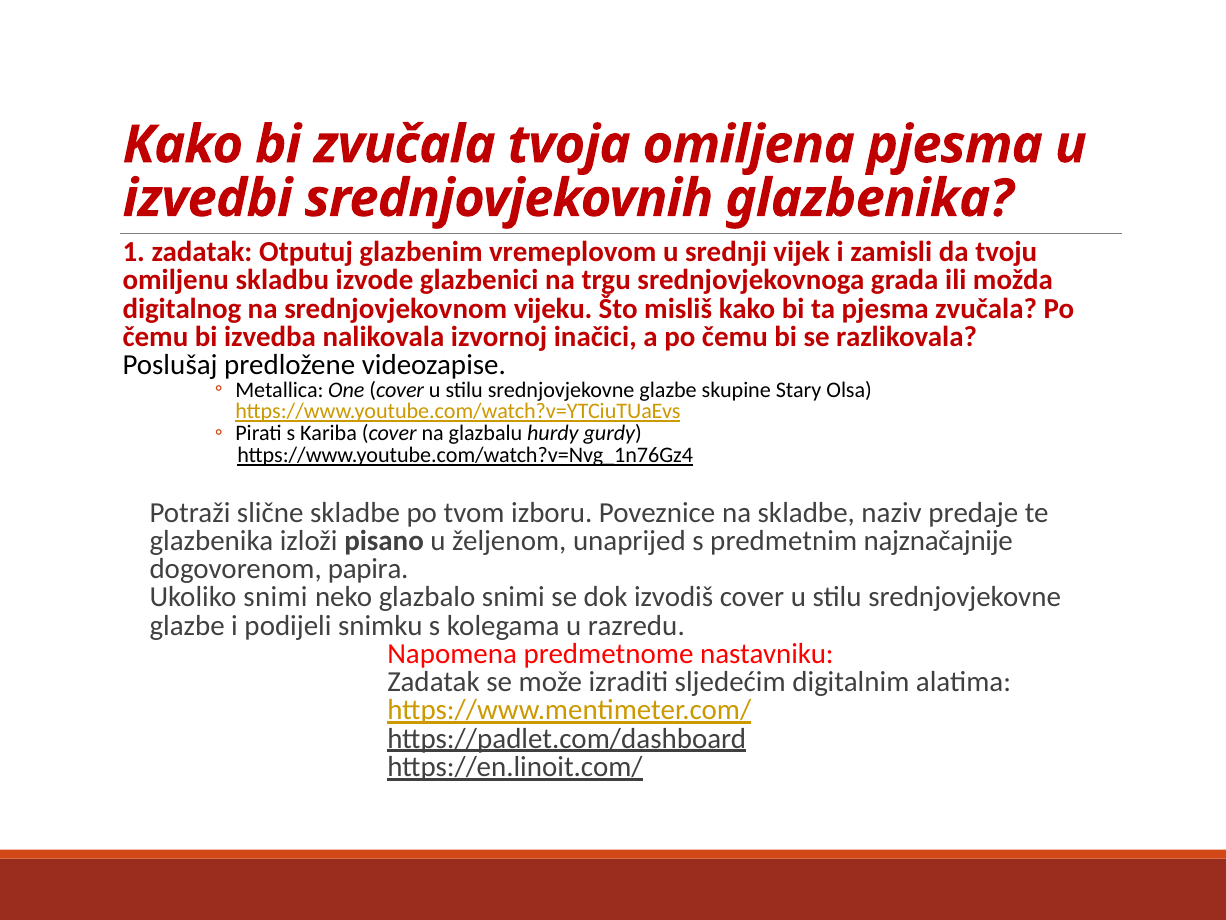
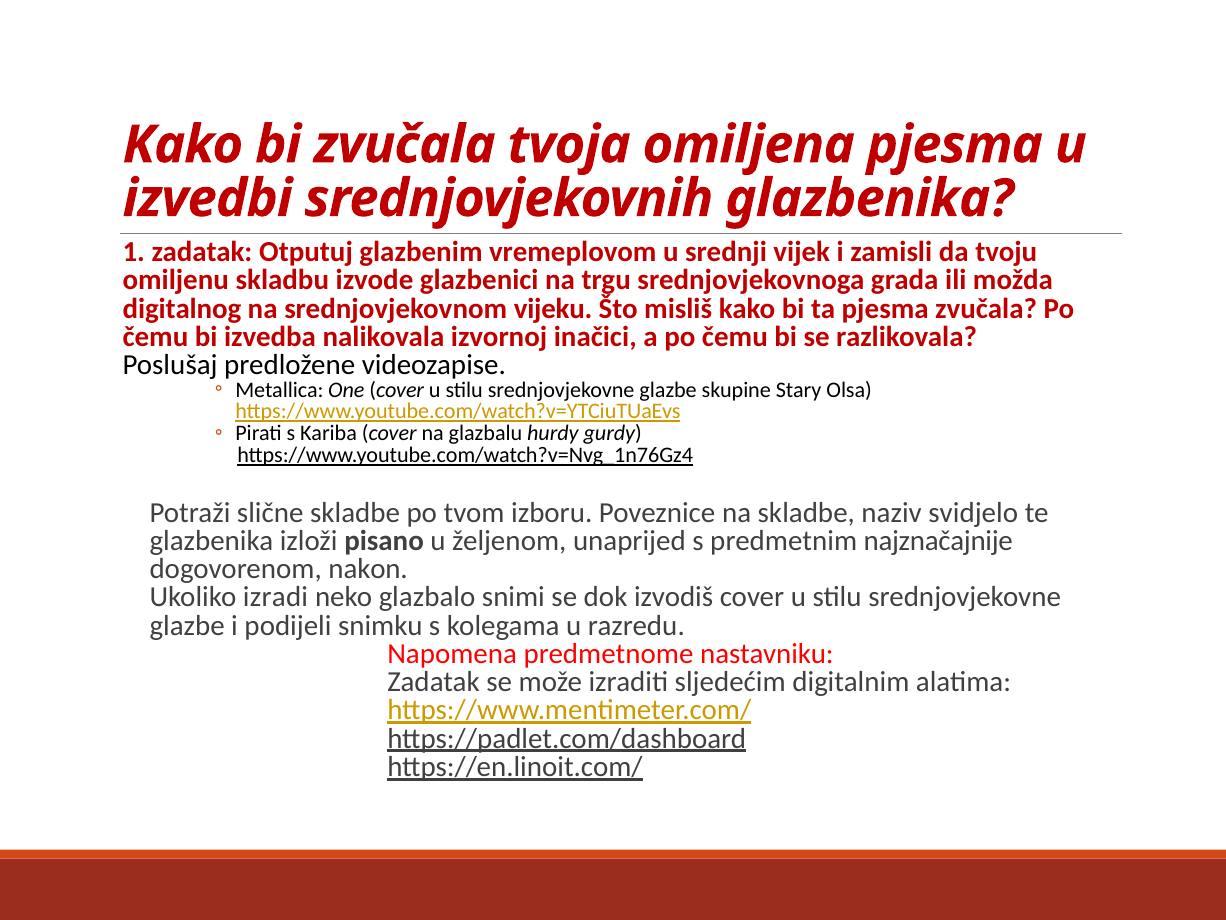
predaje: predaje -> svidjelo (973, 513)
papira: papira -> nakon (368, 569)
Ukoliko snimi: snimi -> izradi (276, 597)
